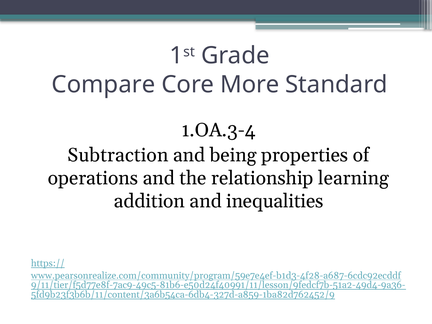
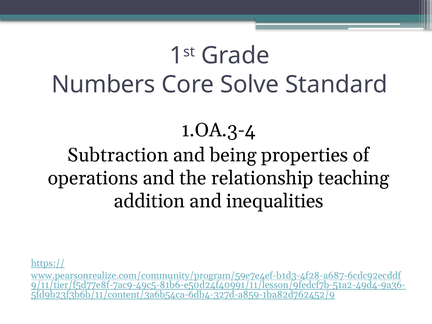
Compare: Compare -> Numbers (104, 84)
More: More -> Solve (250, 84)
learning: learning -> teaching (354, 178)
